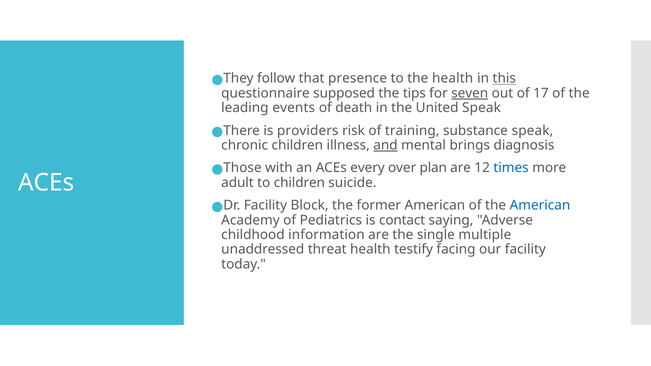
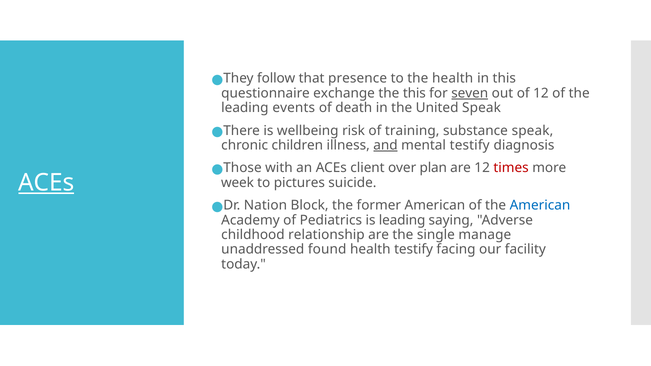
this underline: present -> none (504, 79)
supposed: supposed -> exchange (344, 93)
the tips: tips -> this (414, 93)
of 17: 17 -> 12 (541, 93)
providers: providers -> wellbeing (308, 131)
mental brings: brings -> testify (470, 145)
every: every -> client (367, 168)
times colour: blue -> red (511, 168)
ACEs underline: none -> present (46, 183)
adult: adult -> week (237, 183)
to children: children -> pictures (299, 183)
Facility: Facility -> Nation (265, 206)
is contact: contact -> leading (402, 220)
information: information -> relationship (326, 235)
multiple: multiple -> manage (485, 235)
threat: threat -> found (327, 250)
